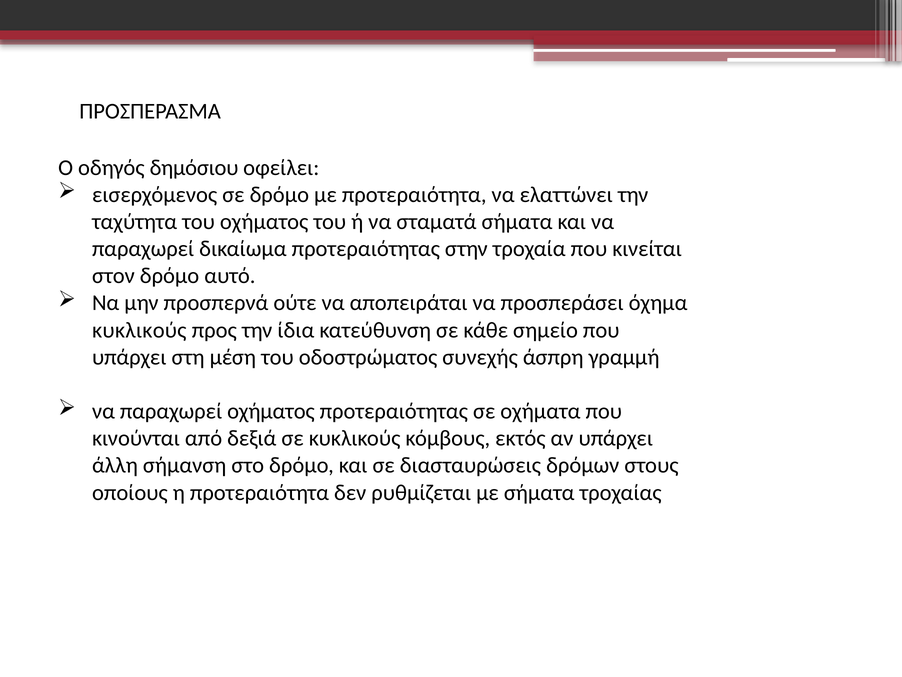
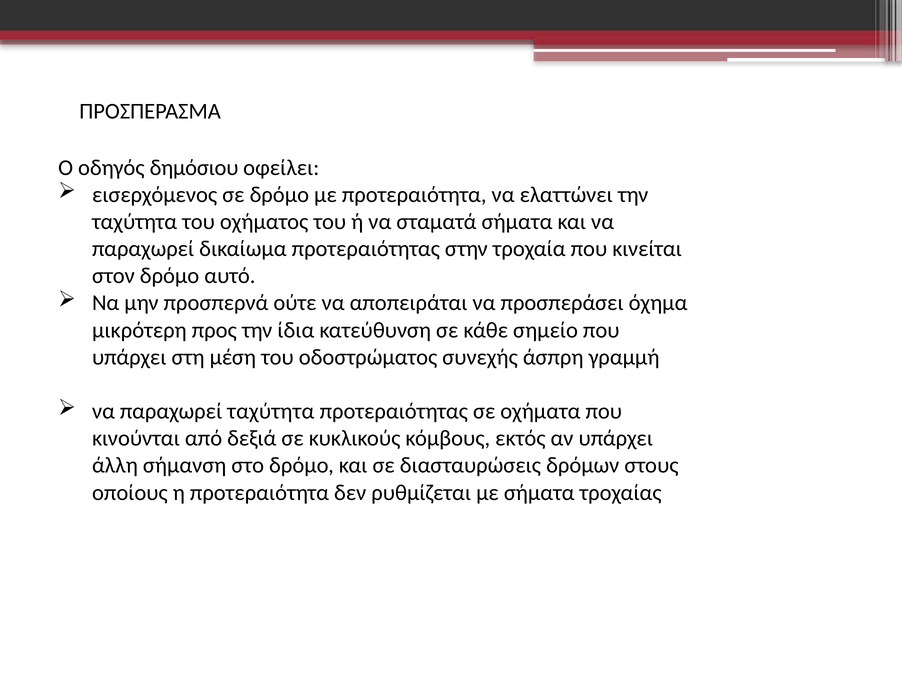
κυκλικούς: κυκλικούς -> µικρότερη (139, 330)
παραχωρεί οχήµατος: οχήµατος -> ταχύτητα (271, 411)
